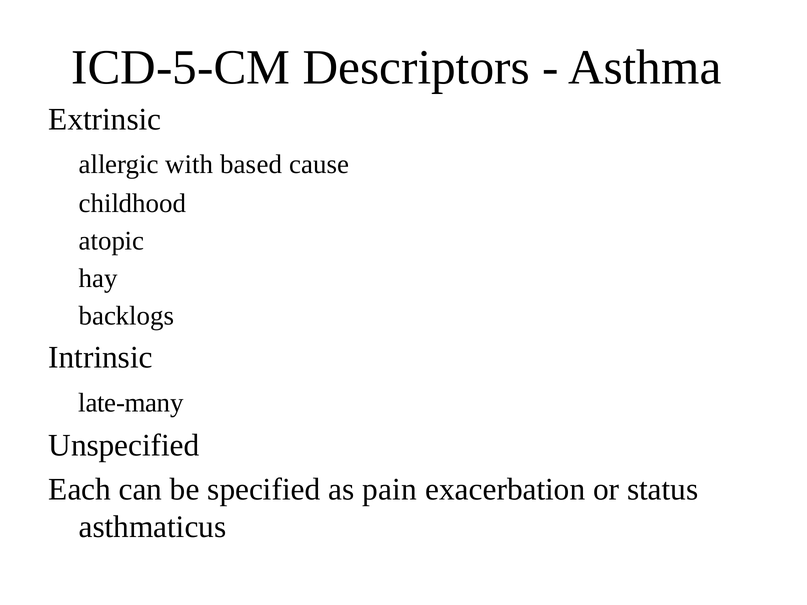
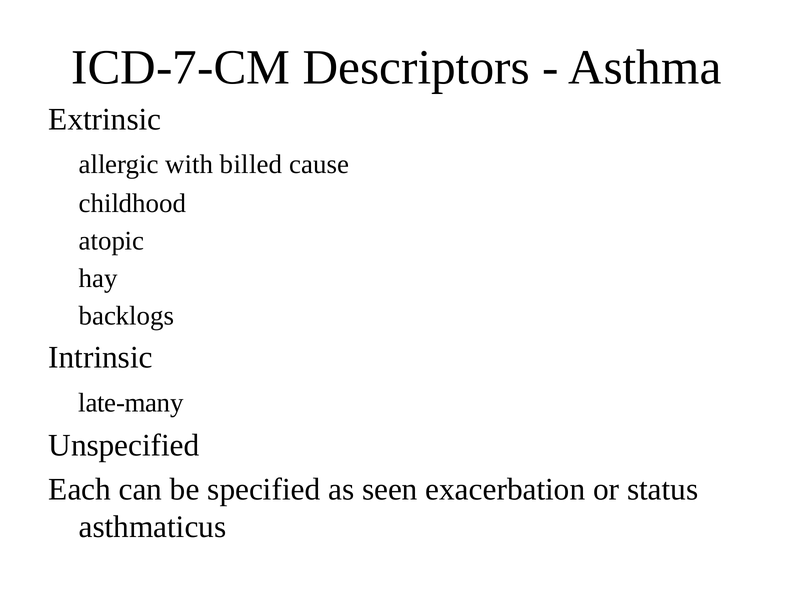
ICD-5-CM: ICD-5-CM -> ICD-7-CM (181, 67)
based: based -> billed (251, 165)
pain: pain -> seen (390, 490)
